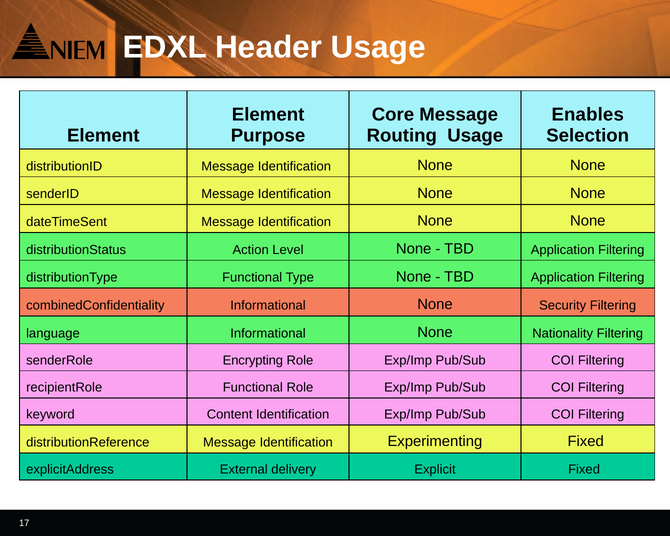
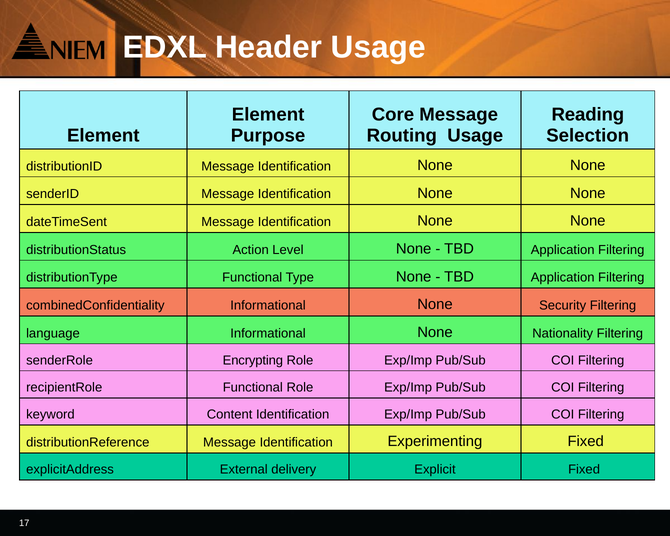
Enables: Enables -> Reading (588, 115)
